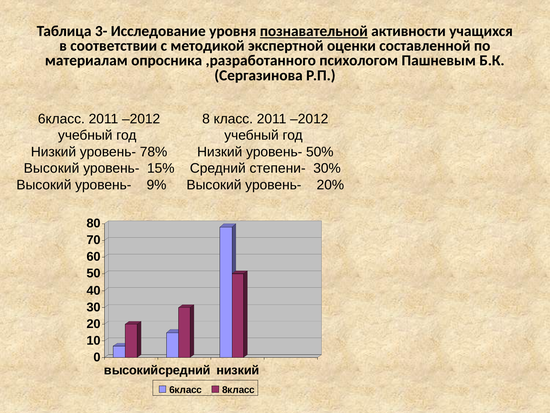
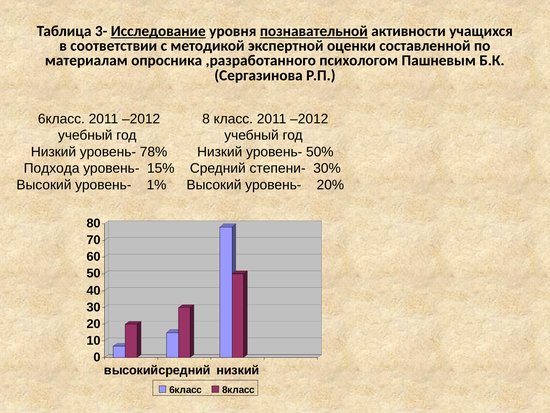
Исследование underline: none -> present (158, 31)
Высокий: Высокий -> Подхода (52, 168)
9%: 9% -> 1% (157, 185)
